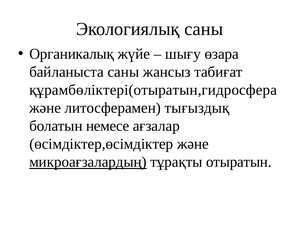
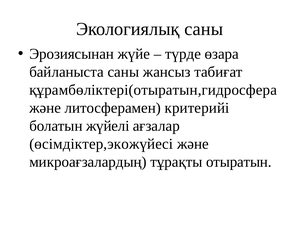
Органикалық: Органикалық -> Эрозиясынан (72, 54)
шығу: шығу -> түрде (183, 54)
тығыздық: тығыздық -> критерийі (197, 108)
немесе: немесе -> жүйелі (108, 126)
өсімдіктер,өсімдіктер: өсімдіктер,өсімдіктер -> өсімдіктер,экожүйесі (101, 144)
микроағзалардың underline: present -> none (88, 162)
